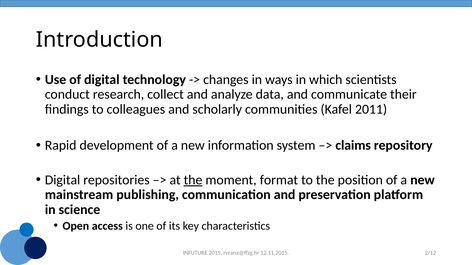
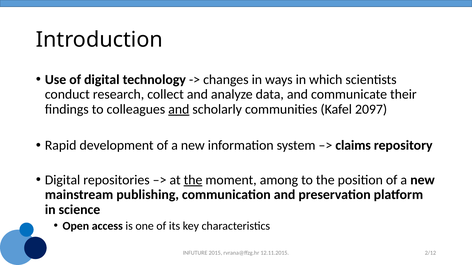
and underline: none -> present (179, 109)
2011: 2011 -> 2097 (371, 109)
format: format -> among (279, 180)
